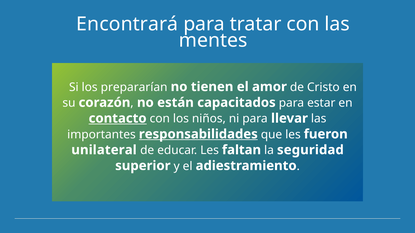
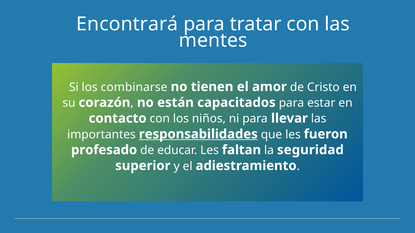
prepararían: prepararían -> combinarse (134, 87)
contacto underline: present -> none (118, 119)
unilateral: unilateral -> profesado (104, 150)
